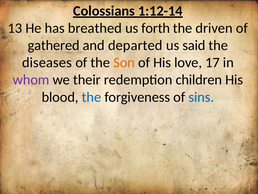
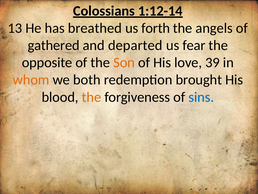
driven: driven -> angels (214, 28)
said: said -> fear (194, 45)
diseases: diseases -> opposite (47, 62)
17: 17 -> 39 (213, 62)
whom colour: purple -> orange (31, 80)
their: their -> both (87, 80)
children: children -> brought (199, 80)
the colour: blue -> orange (91, 97)
